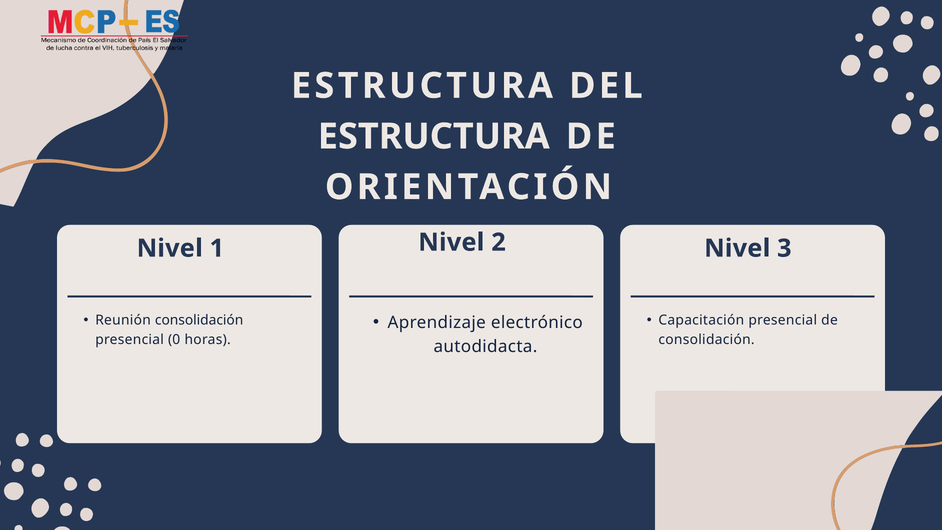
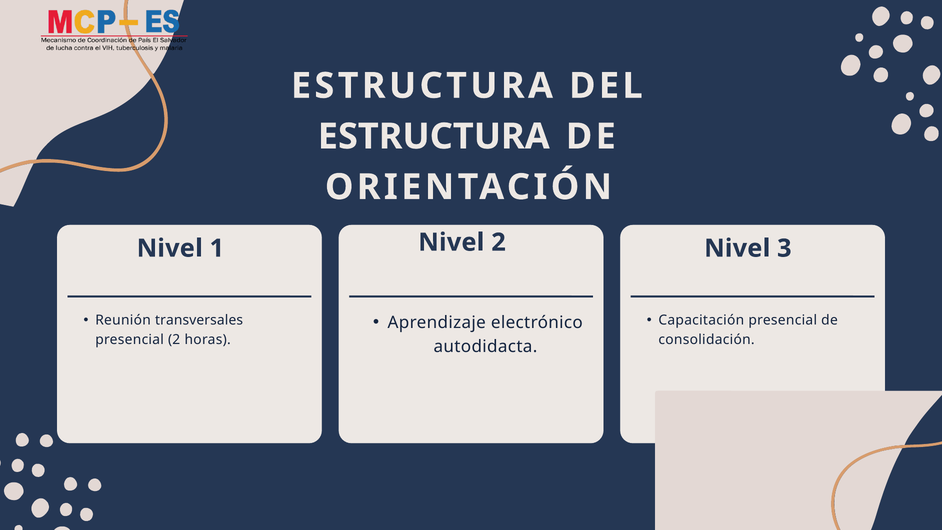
Reunión consolidación: consolidación -> transversales (199, 320)
presencial 0: 0 -> 2 (174, 339)
